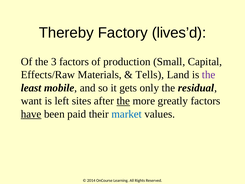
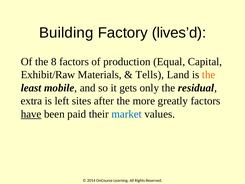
Thereby: Thereby -> Building (66, 33)
3: 3 -> 8 (54, 62)
Small: Small -> Equal (169, 62)
Effects/Raw: Effects/Raw -> Exhibit/Raw (48, 75)
the colour: purple -> orange (209, 75)
want: want -> extra (31, 101)
the underline: present -> none (123, 101)
